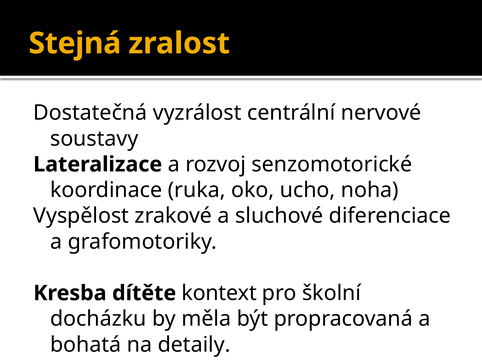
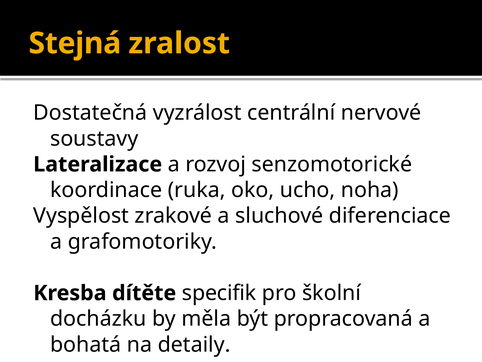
kontext: kontext -> specifik (219, 293)
